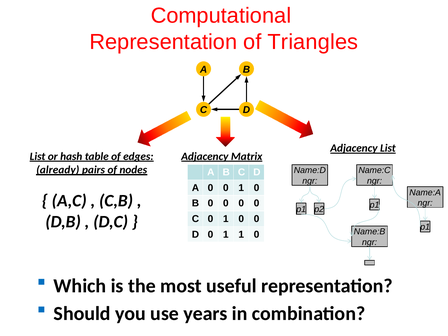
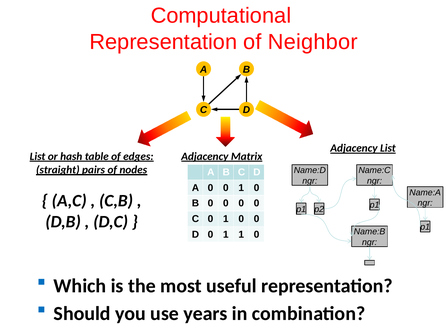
Triangles: Triangles -> Neighbor (313, 42)
already: already -> straight (58, 170)
